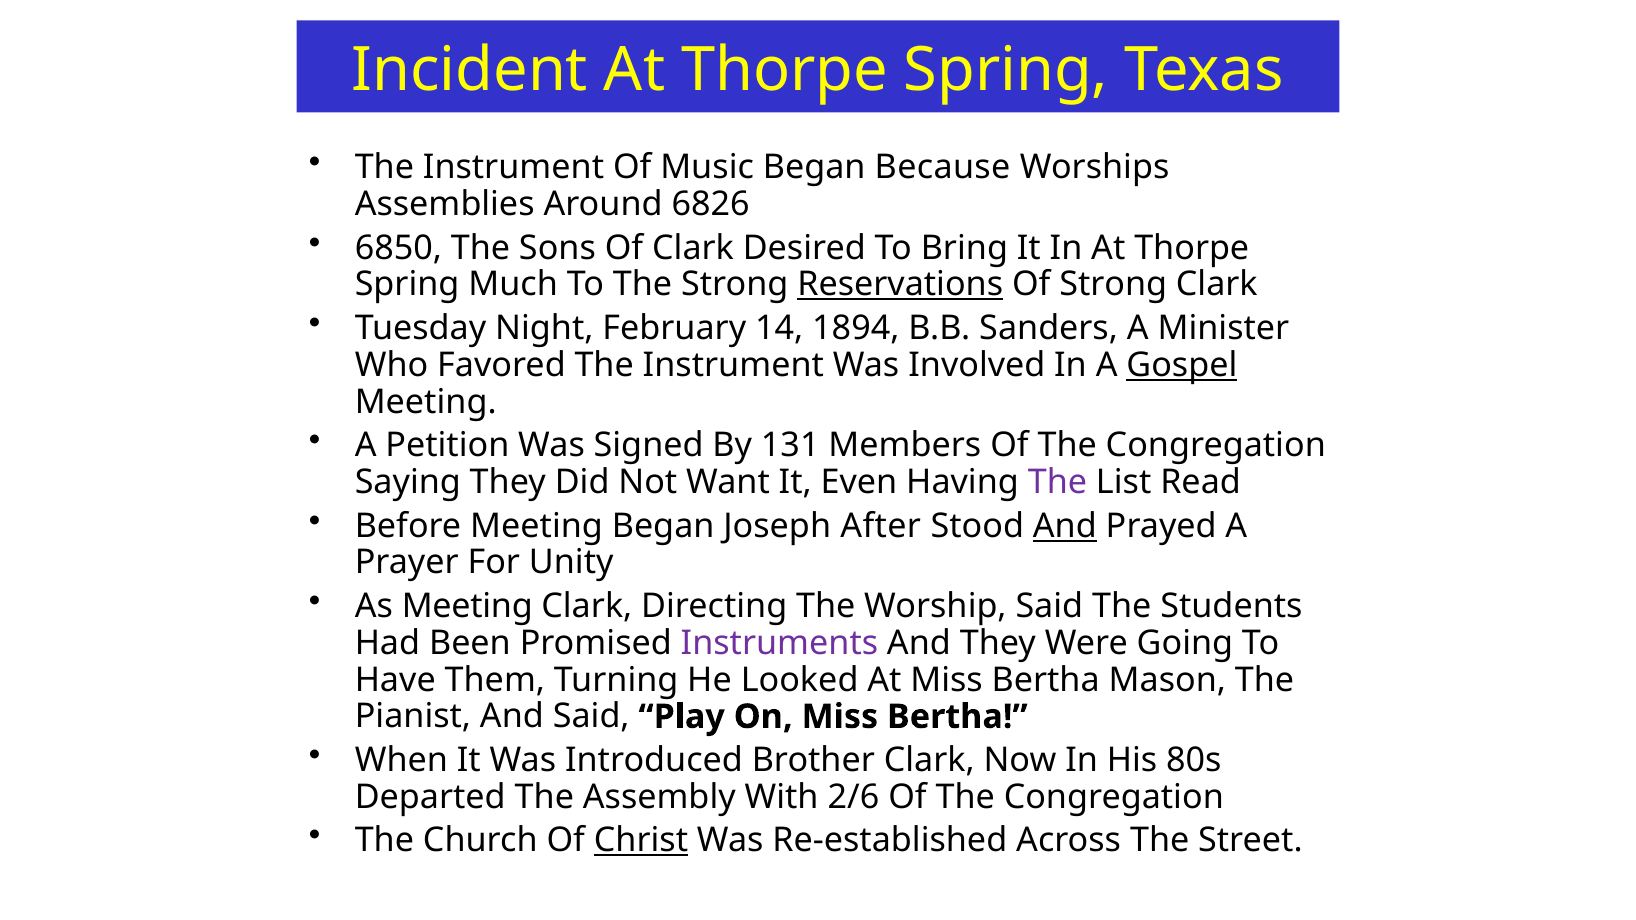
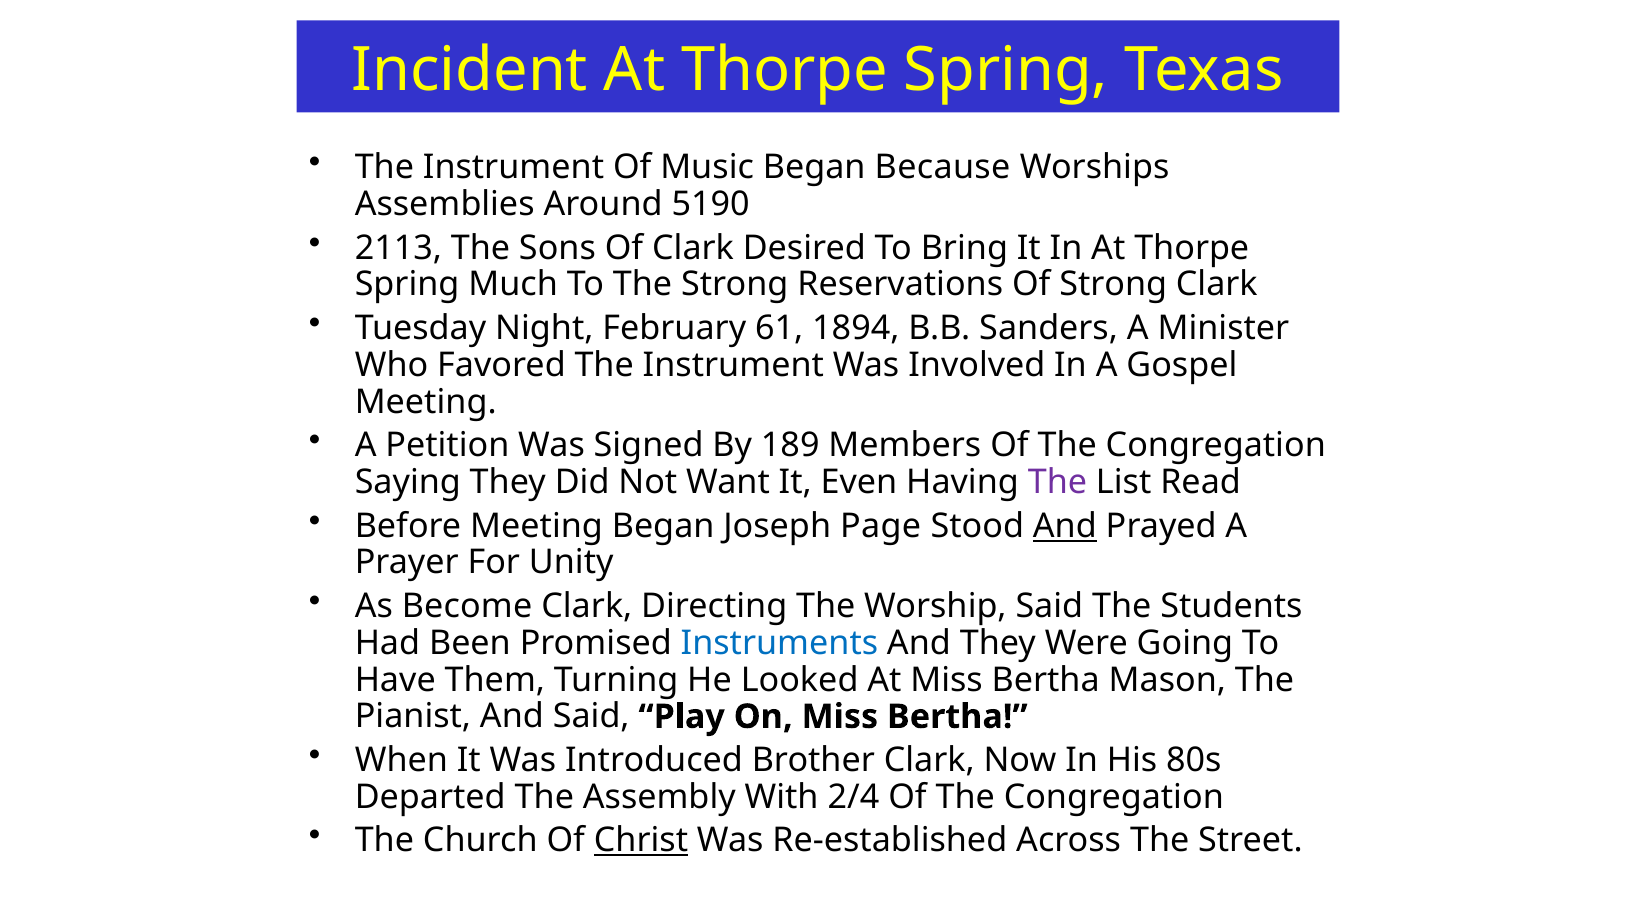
6826: 6826 -> 5190 (711, 204)
6850: 6850 -> 2113 (398, 248)
Reservations underline: present -> none (900, 285)
14: 14 -> 61 (779, 328)
Gospel underline: present -> none (1182, 365)
131: 131 -> 189 (790, 446)
After: After -> Page (881, 526)
As Meeting: Meeting -> Become (467, 606)
Instruments colour: purple -> blue (779, 643)
2/6: 2/6 -> 2/4 (853, 797)
